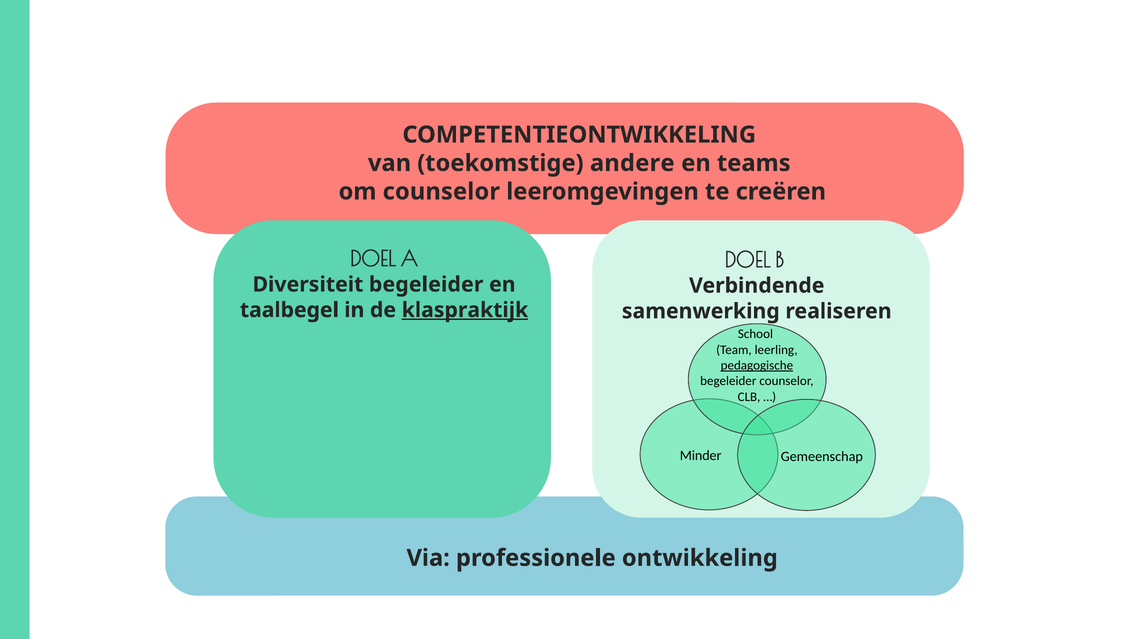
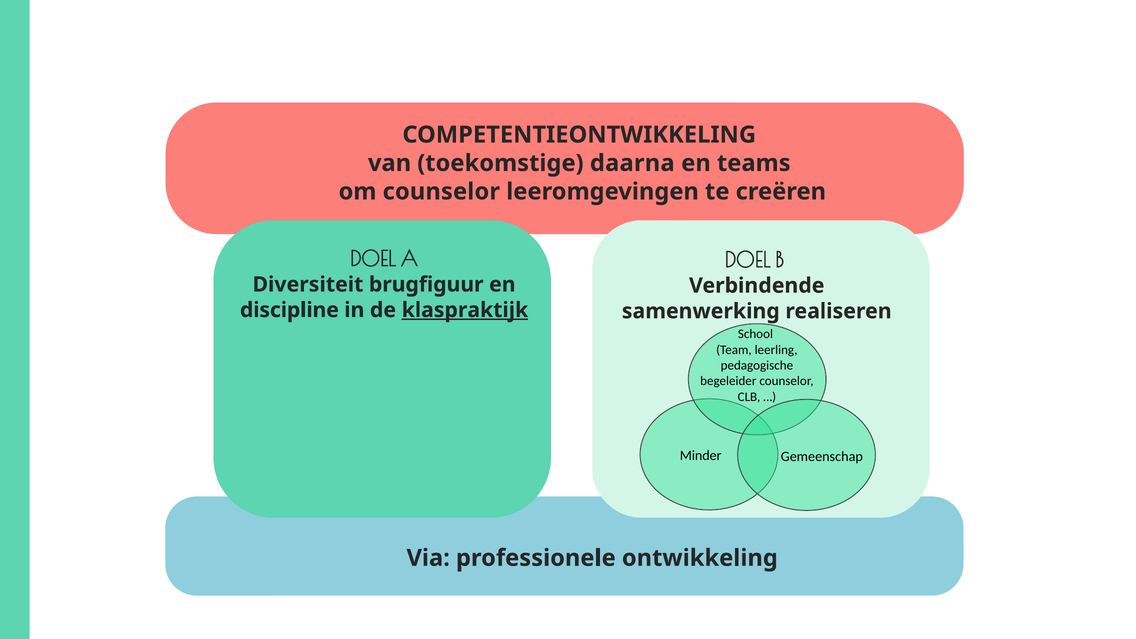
andere: andere -> daarna (632, 163)
Diversiteit begeleider: begeleider -> brugfiguur (426, 285)
taalbegel: taalbegel -> discipline (289, 310)
pedagogische underline: present -> none (757, 365)
